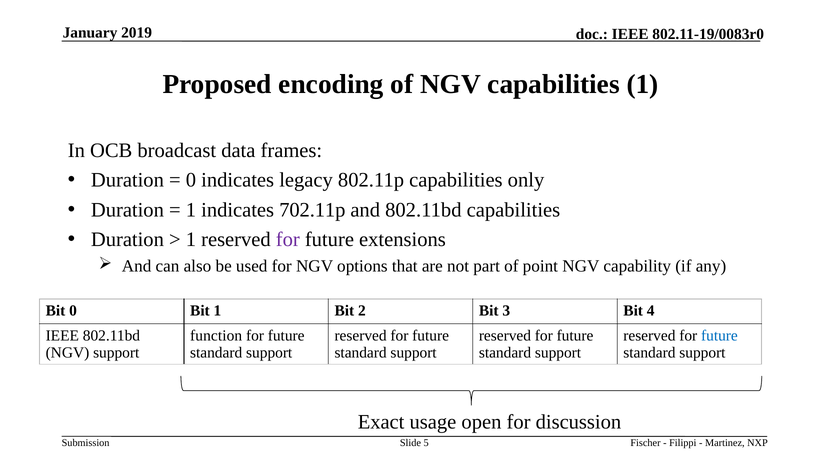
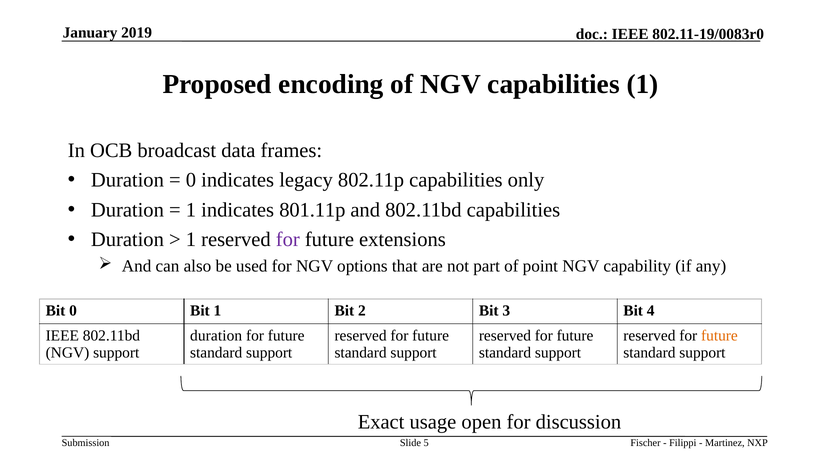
702.11p: 702.11p -> 801.11p (312, 210)
function: function -> duration (216, 336)
future colour: blue -> orange (719, 336)
